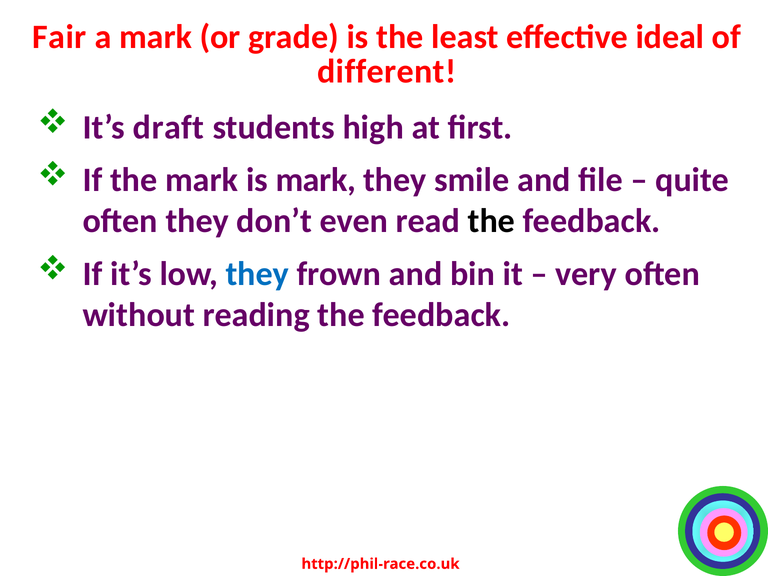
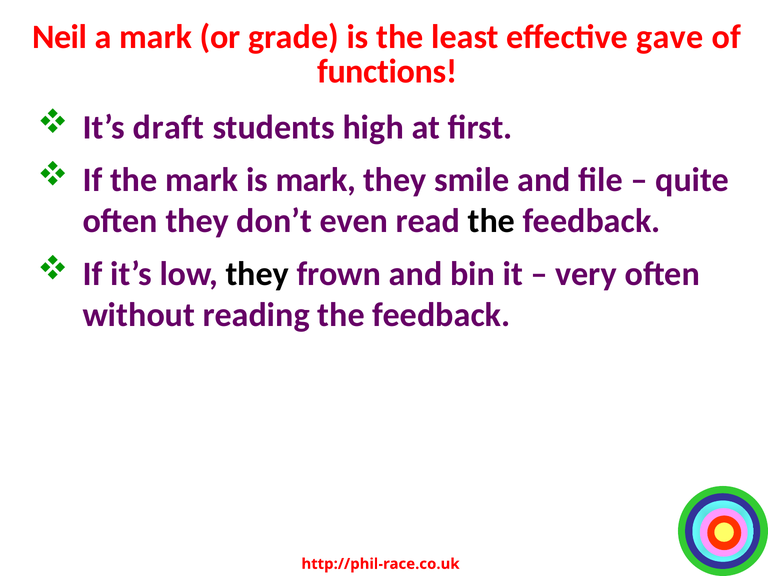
Fair: Fair -> Neil (60, 37)
ideal: ideal -> gave (670, 37)
different: different -> functions (387, 72)
they colour: blue -> black (257, 274)
